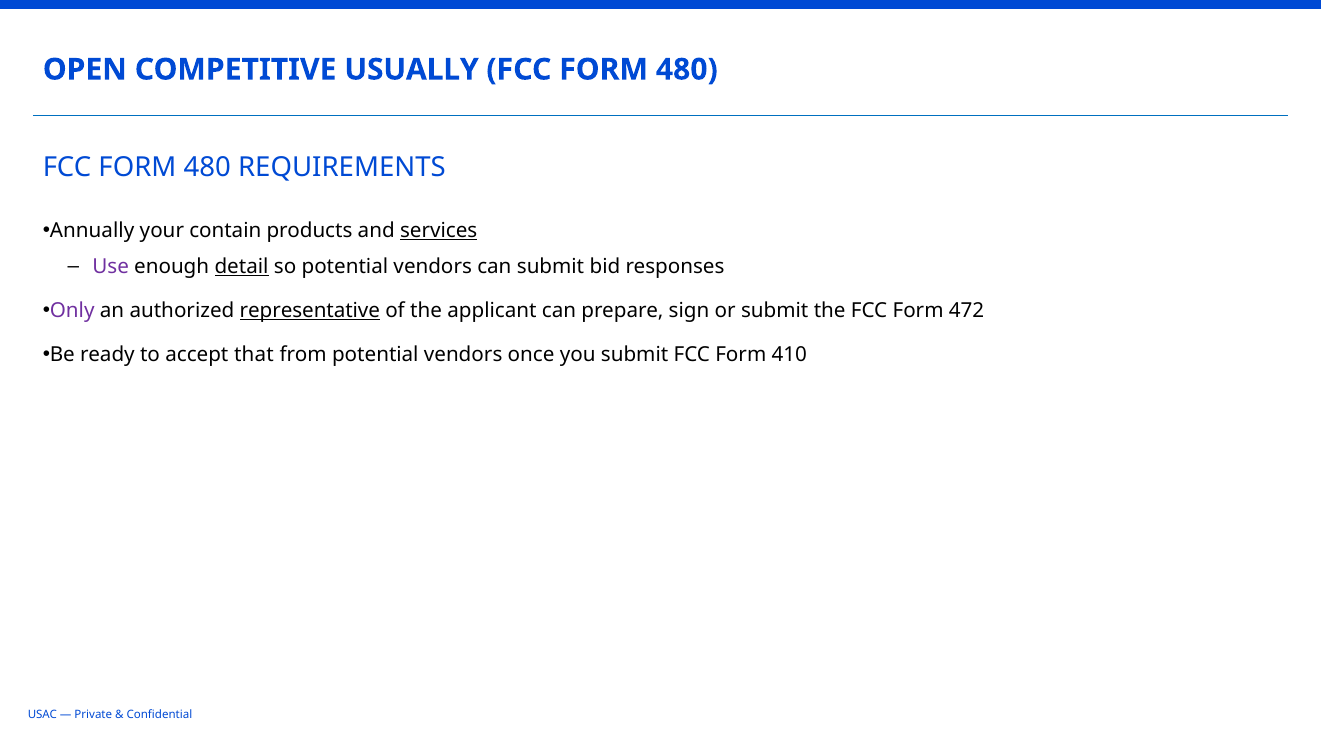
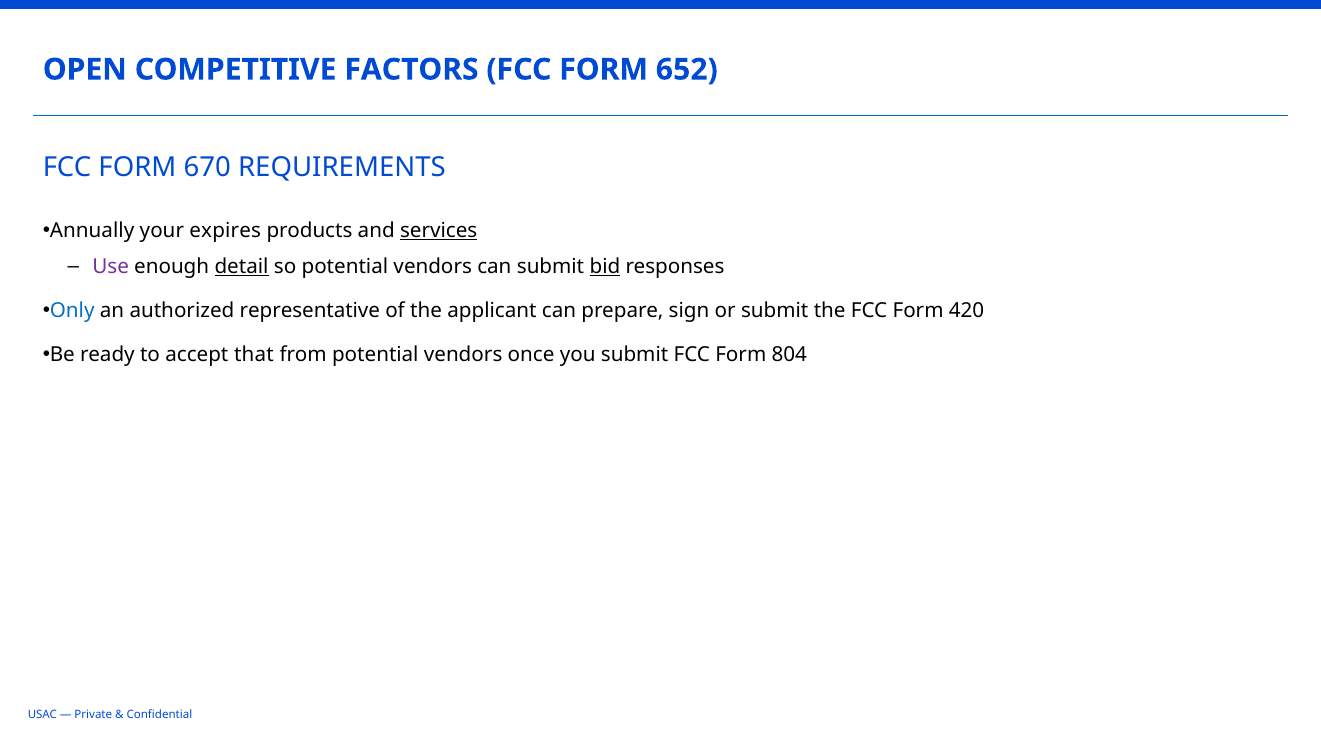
USUALLY: USUALLY -> FACTORS (411, 70)
480: 480 -> 652 (687, 70)
480: 480 -> 670 (207, 167)
contain: contain -> expires (225, 231)
bid underline: none -> present (605, 267)
Only colour: purple -> blue (72, 311)
representative underline: present -> none (310, 311)
472: 472 -> 420 (967, 311)
410: 410 -> 804 (789, 355)
